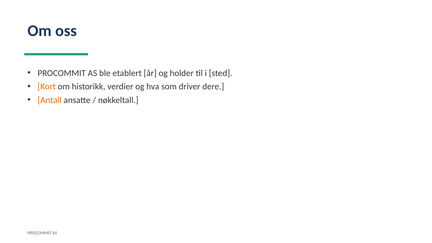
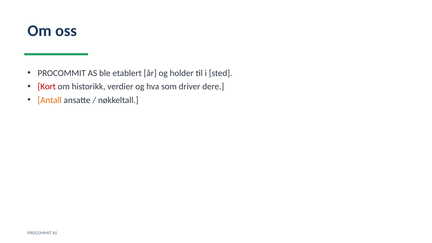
Kort colour: orange -> red (47, 87)
